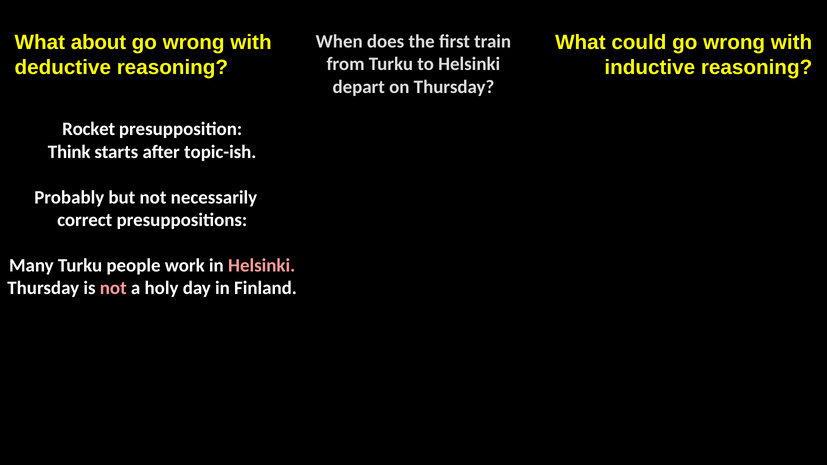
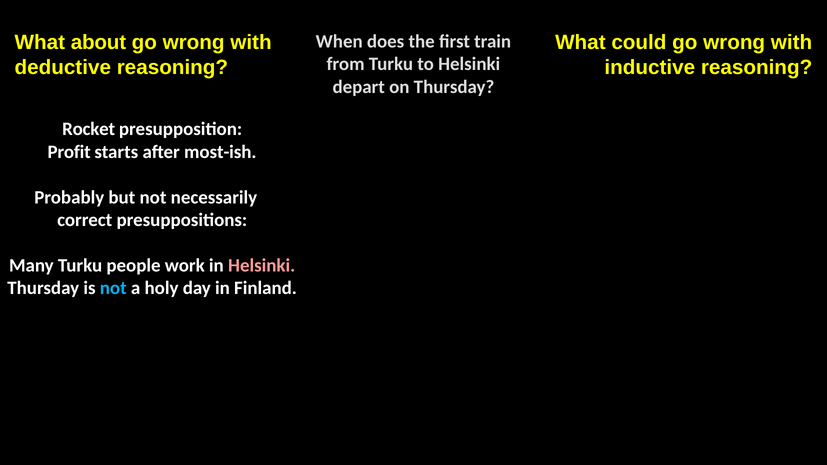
Think: Think -> Profit (69, 152)
topic-ish: topic-ish -> most-ish (220, 152)
not colour: pink -> light blue (113, 288)
